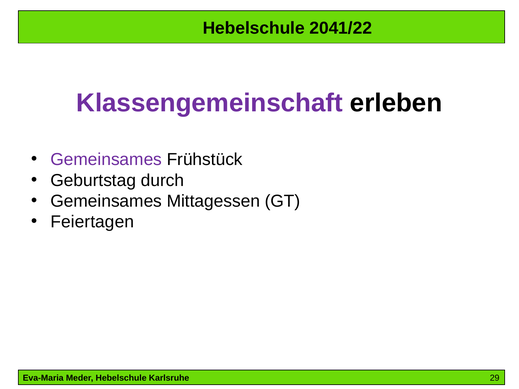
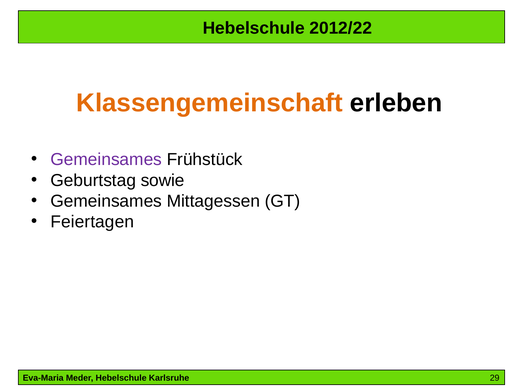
2041/22: 2041/22 -> 2012/22 (341, 28)
Klassengemeinschaft colour: purple -> orange (210, 103)
durch: durch -> sowie (163, 180)
